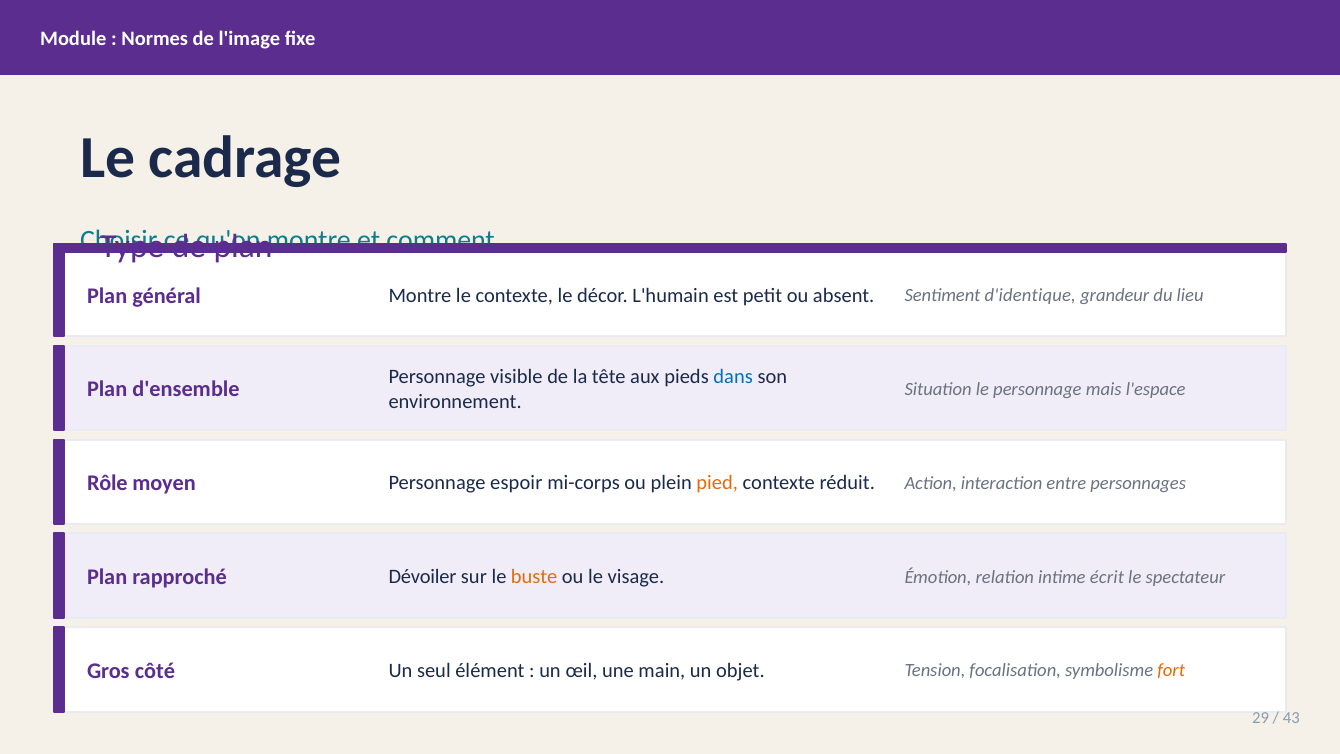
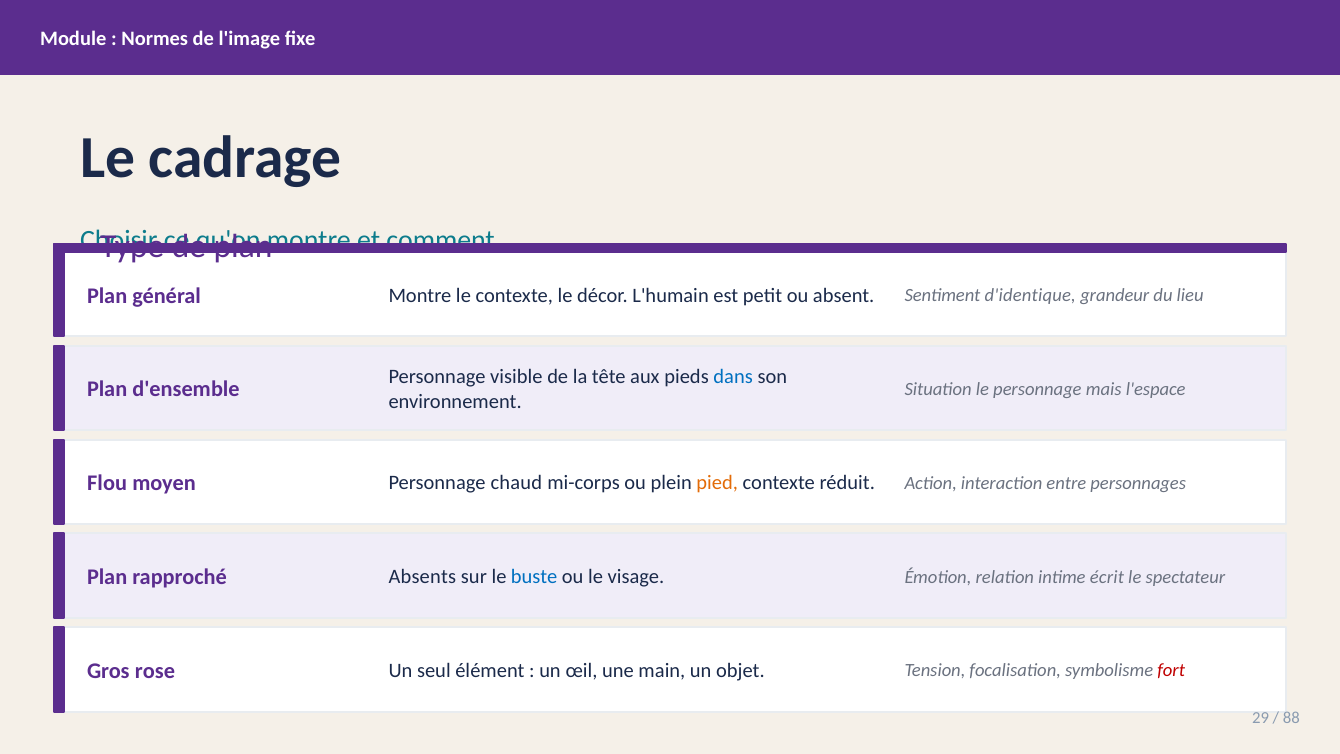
Rôle: Rôle -> Flou (107, 483)
espoir: espoir -> chaud (516, 483)
Dévoiler: Dévoiler -> Absents (422, 577)
buste colour: orange -> blue (534, 577)
côté: côté -> rose (155, 671)
fort colour: orange -> red (1171, 671)
43: 43 -> 88 (1291, 718)
